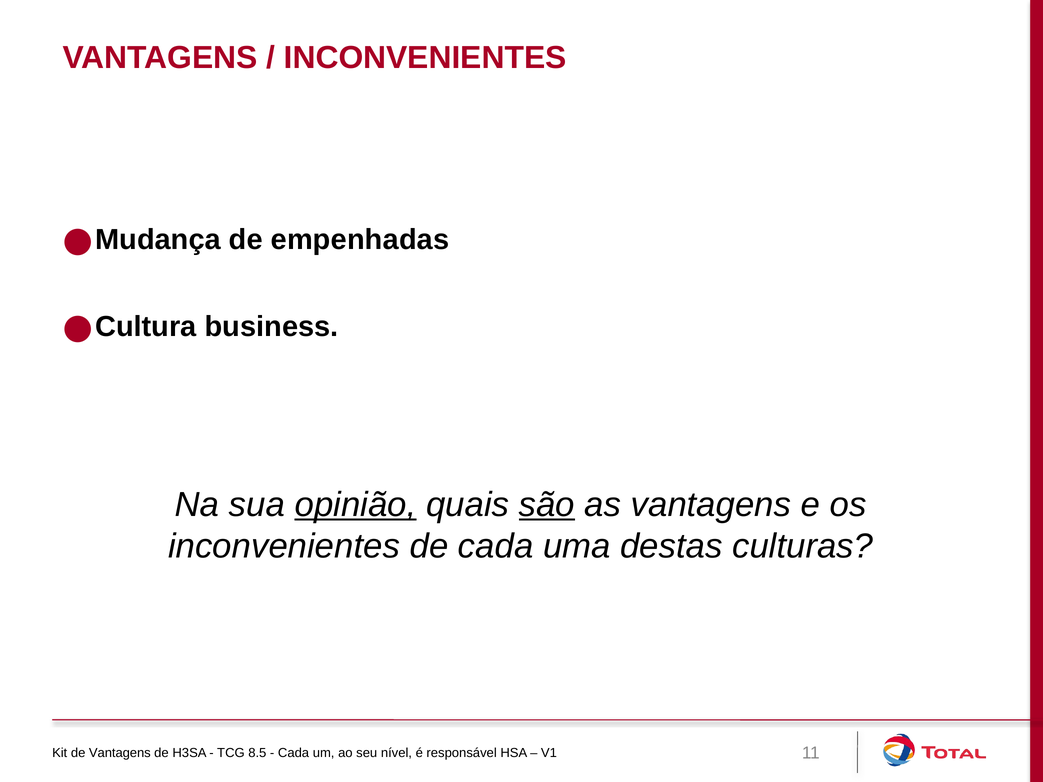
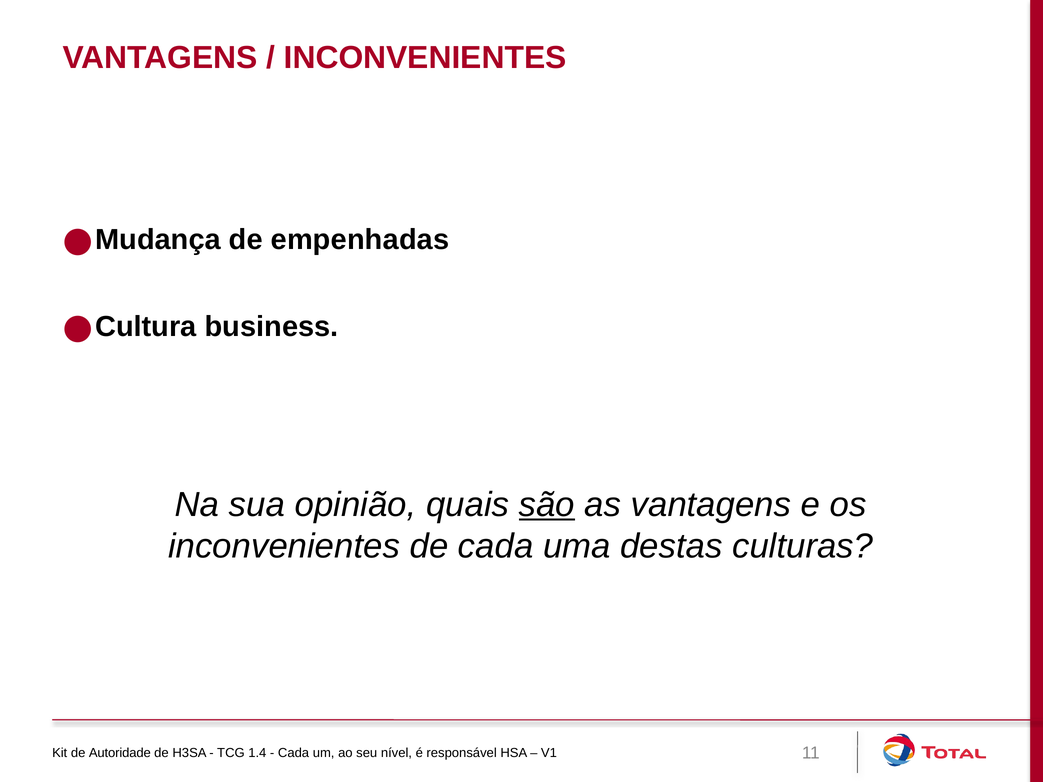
opinião underline: present -> none (356, 505)
de Vantagens: Vantagens -> Autoridade (120, 753)
8.5: 8.5 -> 1.4 (257, 753)
